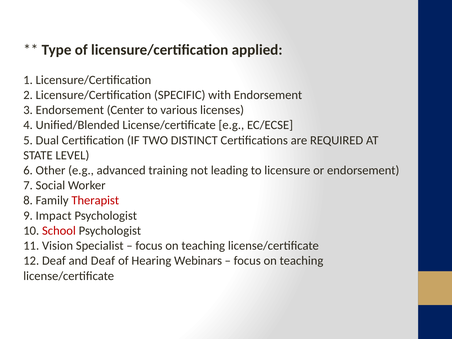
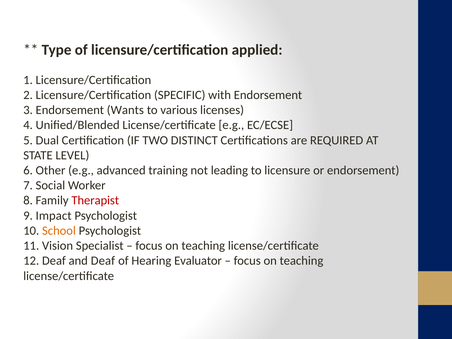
Center: Center -> Wants (125, 110)
School colour: red -> orange (59, 231)
Webinars: Webinars -> Evaluator (198, 261)
